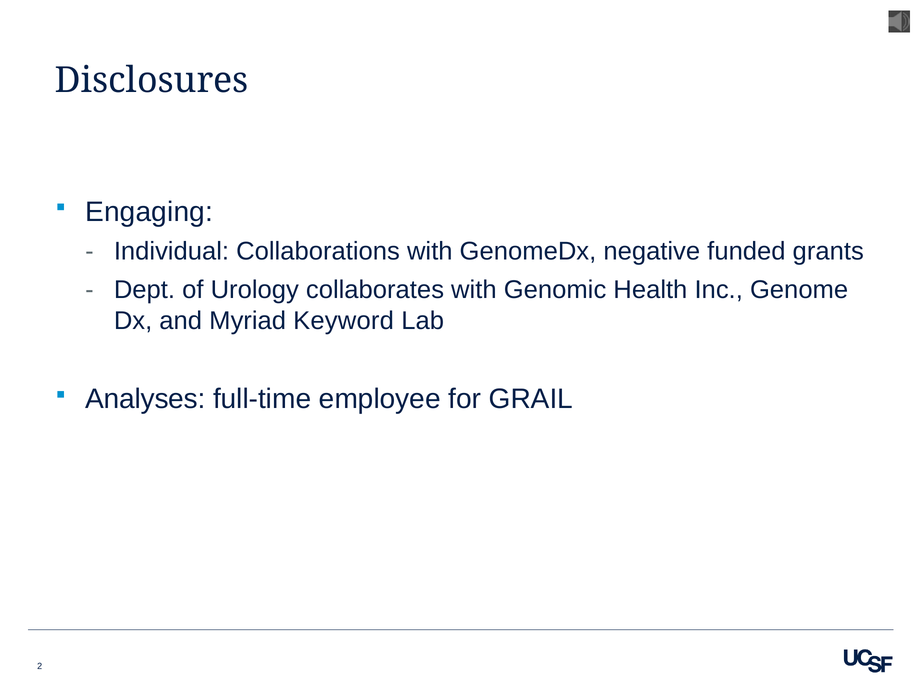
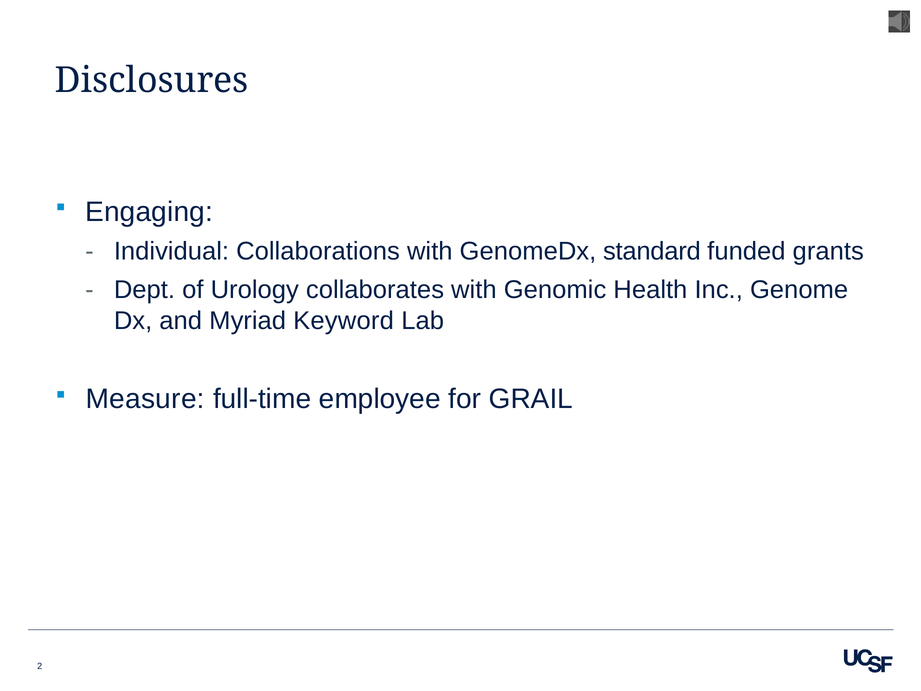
negative: negative -> standard (652, 251)
Analyses: Analyses -> Measure (145, 399)
